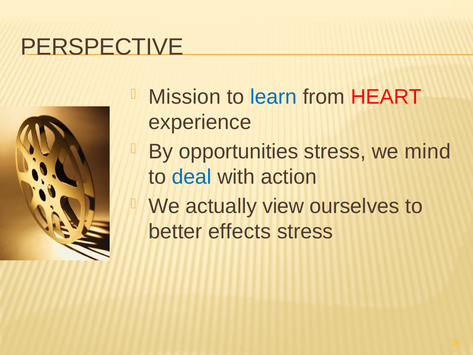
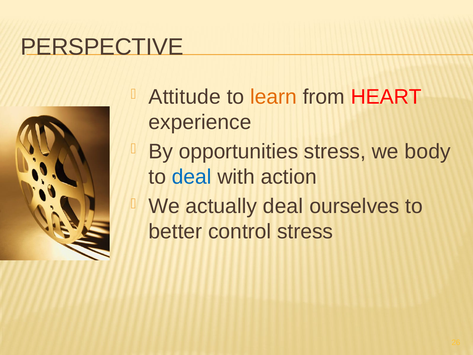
Mission: Mission -> Attitude (185, 97)
learn colour: blue -> orange (273, 97)
mind: mind -> body (428, 151)
actually view: view -> deal (283, 206)
effects: effects -> control (240, 231)
